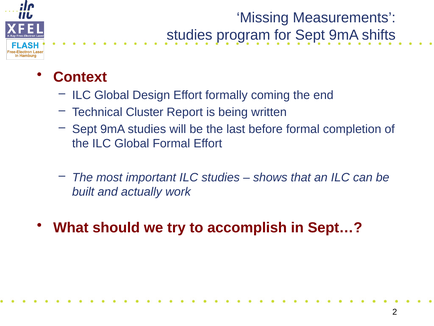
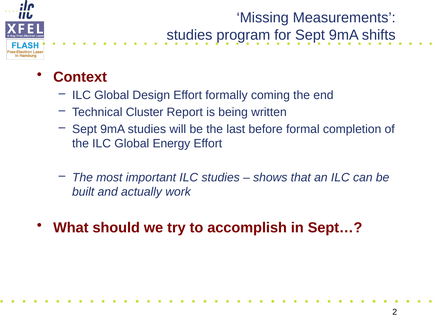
Global Formal: Formal -> Energy (171, 143)
